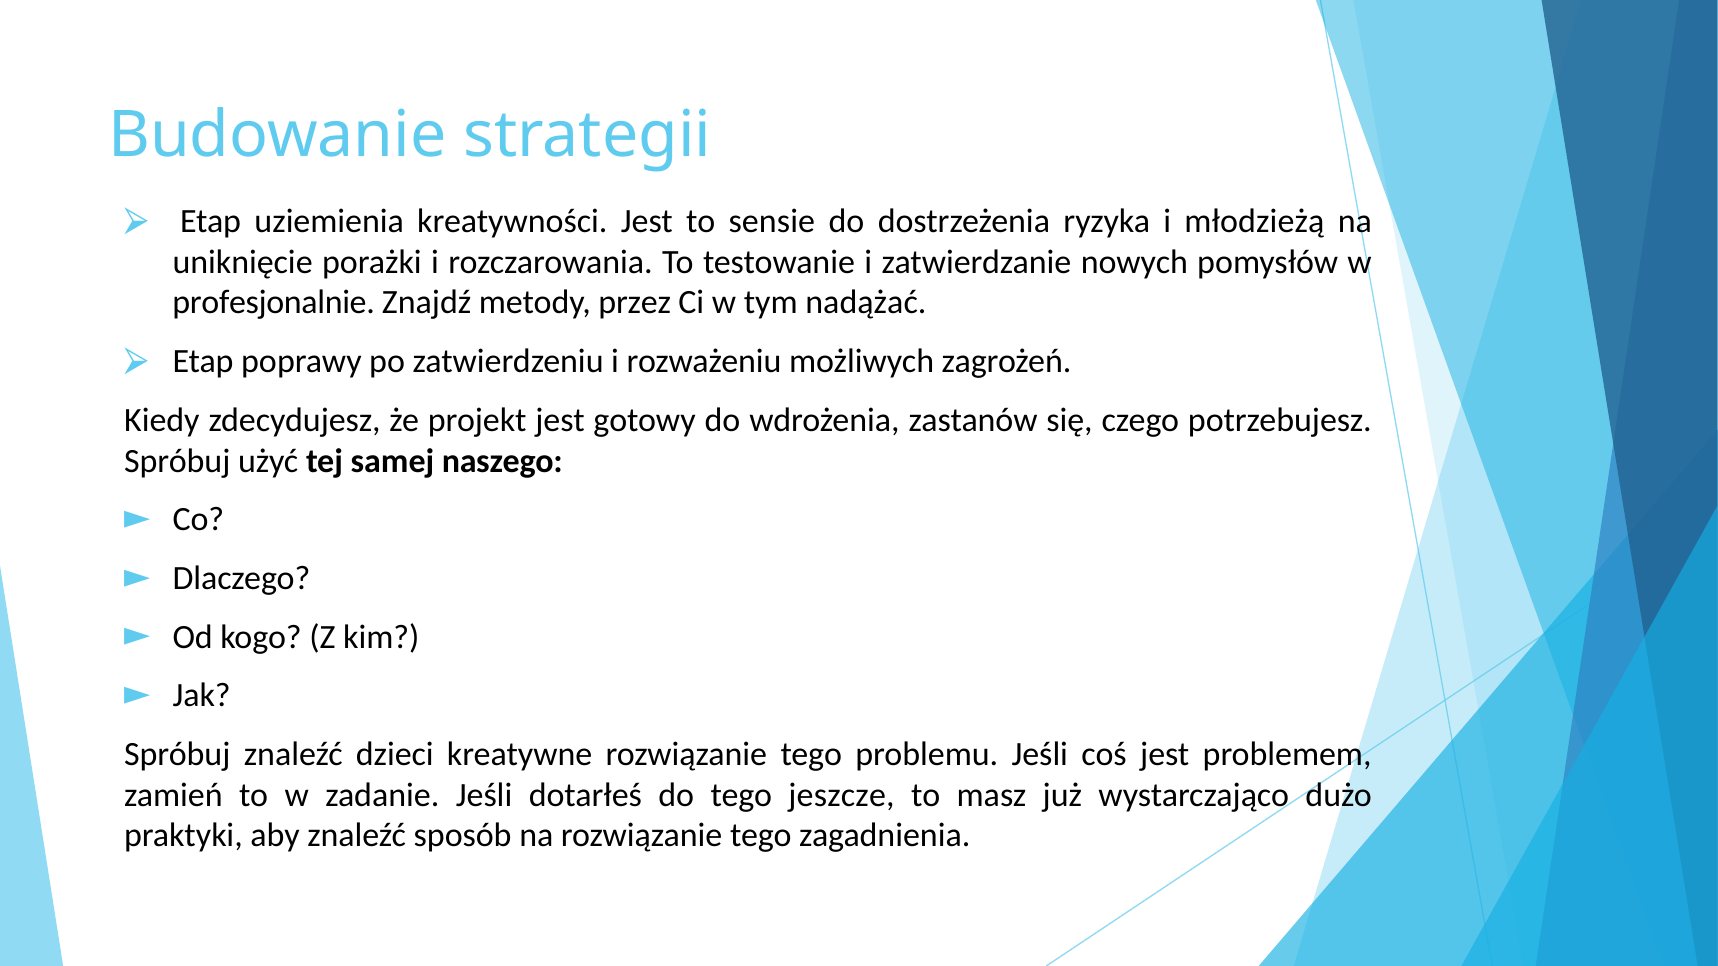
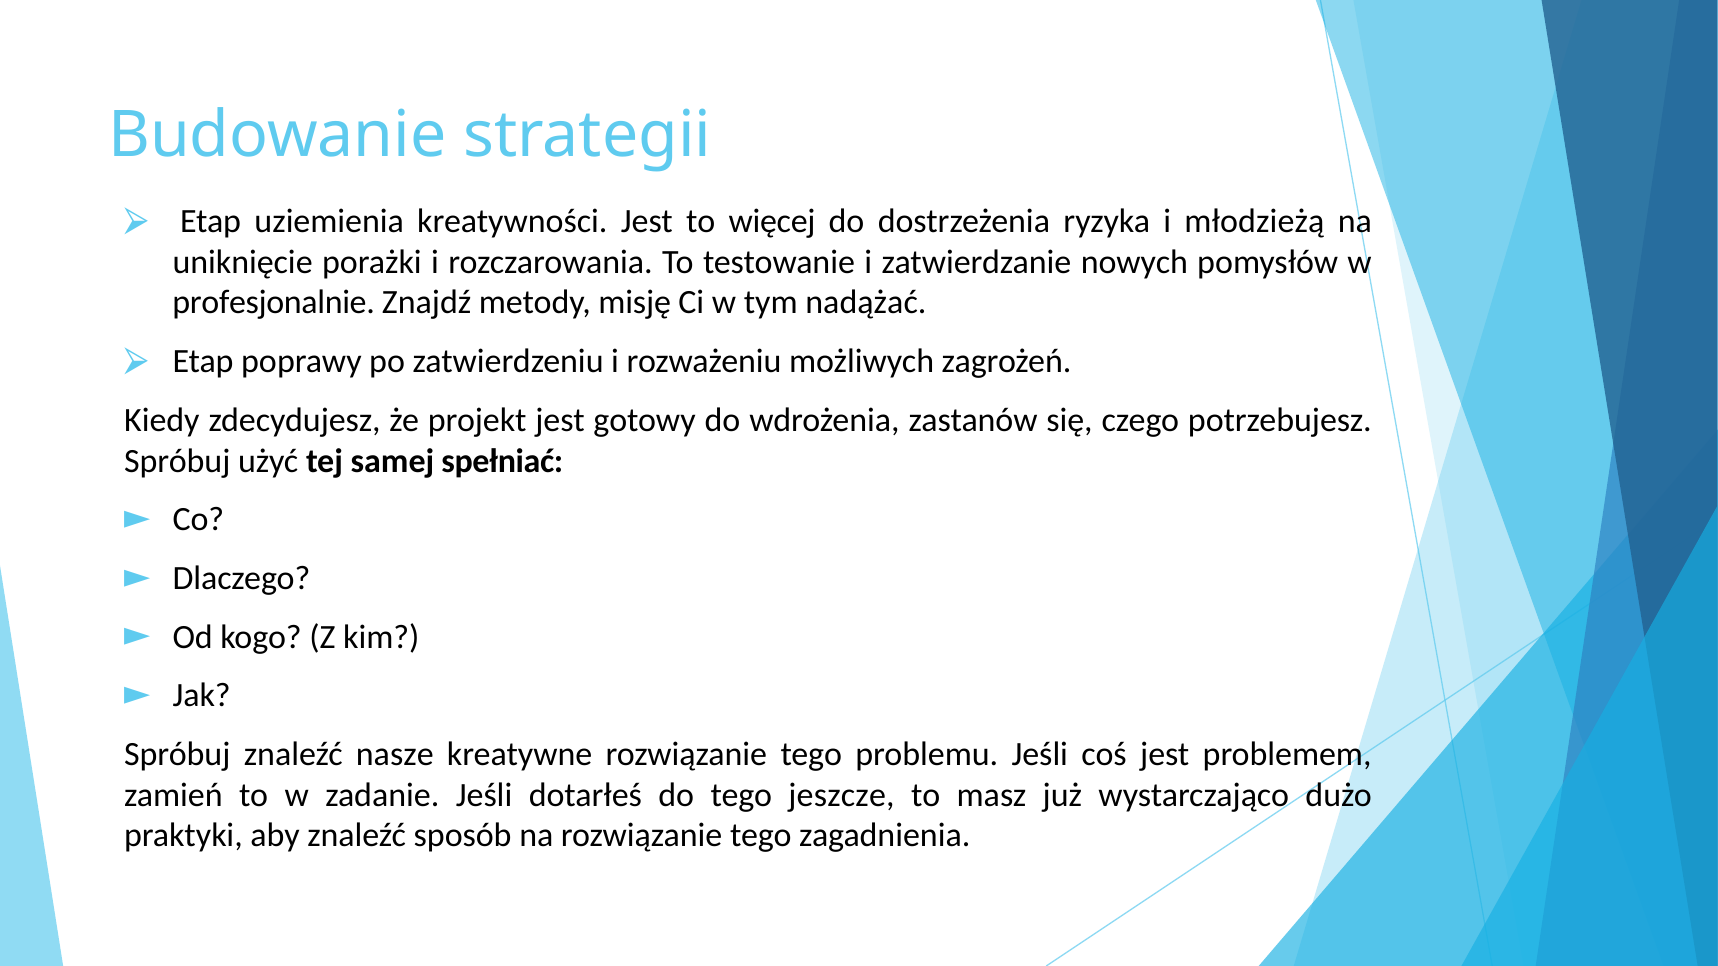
sensie: sensie -> więcej (772, 221)
przez: przez -> misję (635, 303)
naszego: naszego -> spełniać (502, 461)
dzieci: dzieci -> nasze (395, 754)
